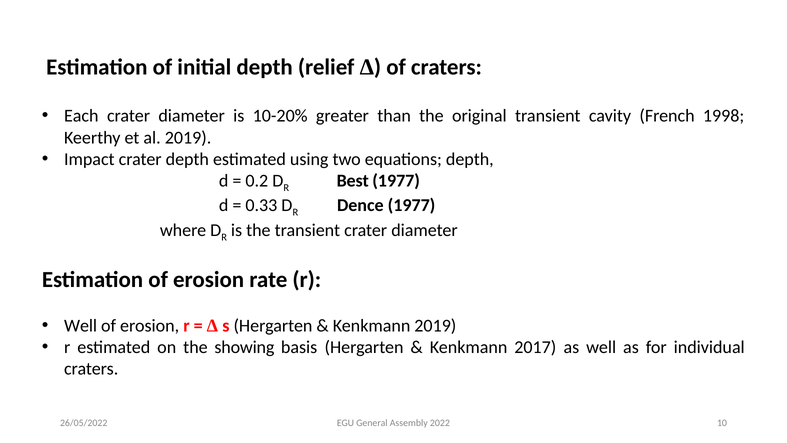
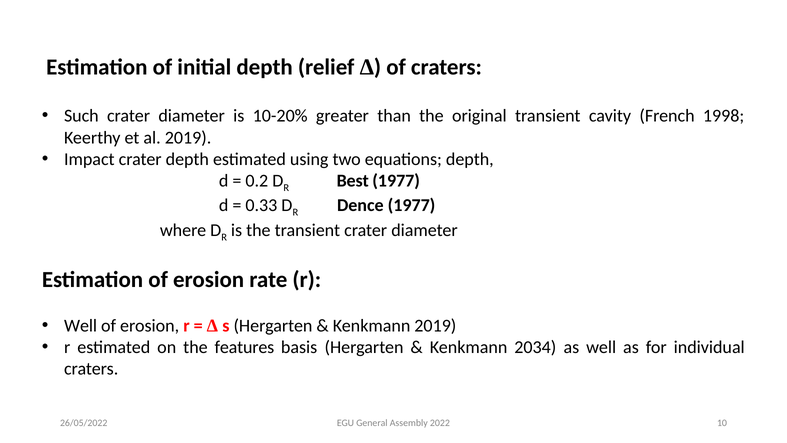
Each: Each -> Such (81, 116)
showing: showing -> features (244, 347)
2017: 2017 -> 2034 (535, 347)
